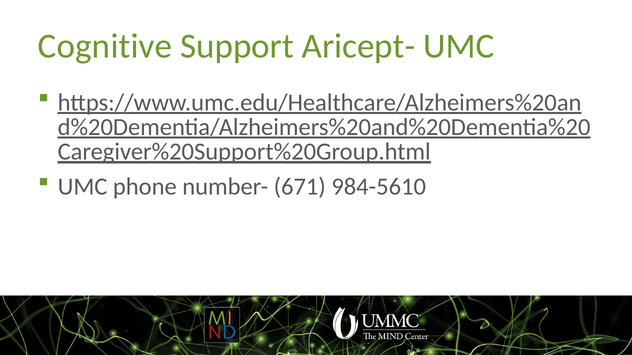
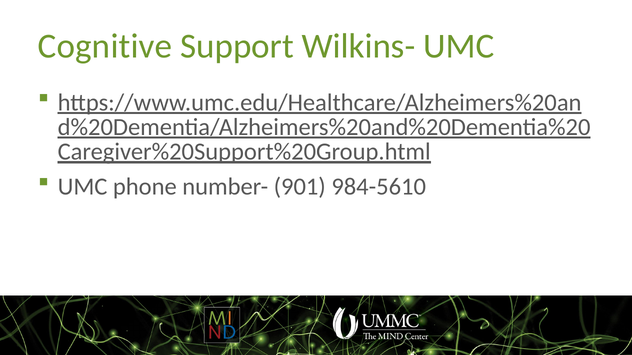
Aricept-: Aricept- -> Wilkins- (359, 46)
671: 671 -> 901 (300, 187)
